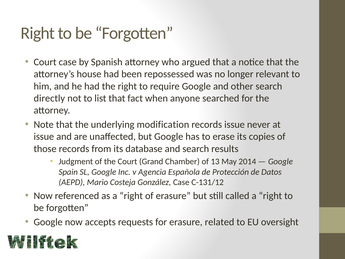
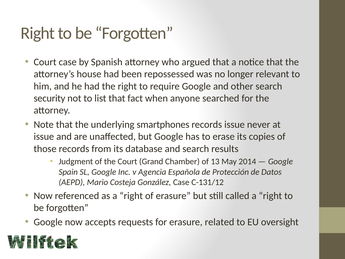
directly: directly -> security (49, 98)
modification: modification -> smartphones (163, 124)
